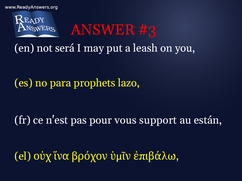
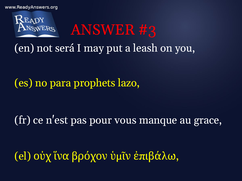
support: support -> manque (158, 121)
están: están -> grace (208, 121)
